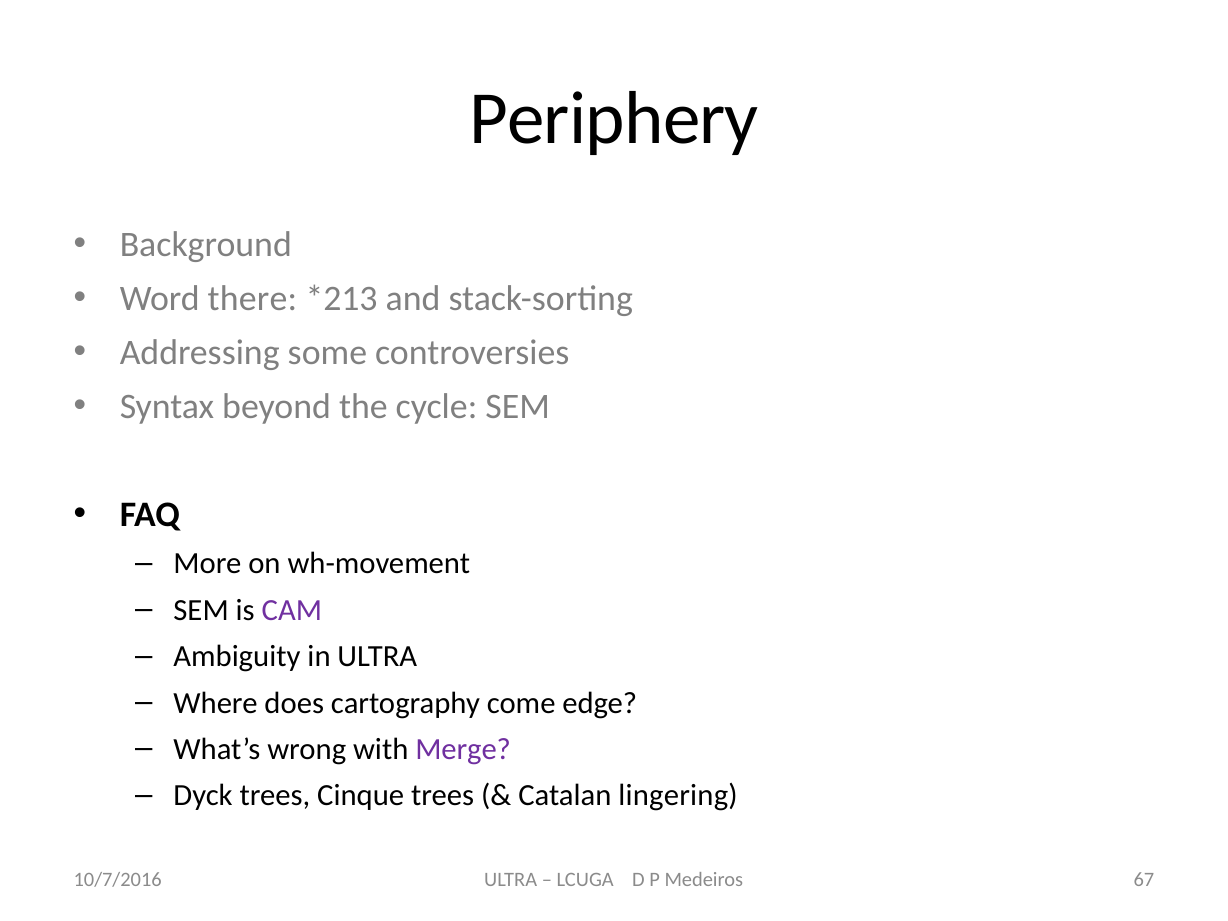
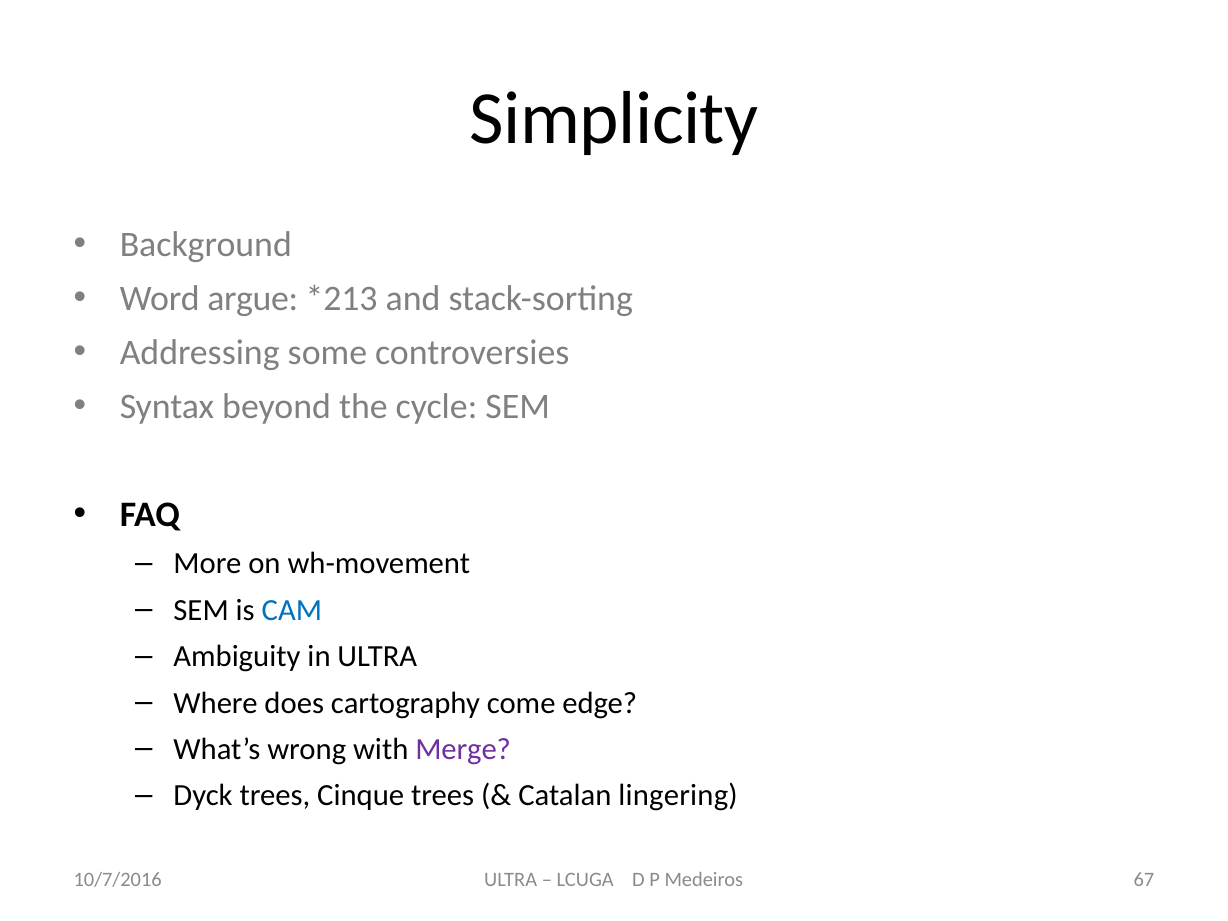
Periphery: Periphery -> Simplicity (614, 119)
there: there -> argue (253, 299)
CAM colour: purple -> blue (292, 610)
